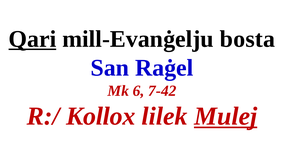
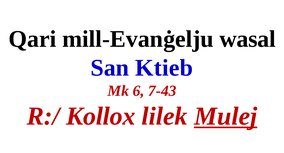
Qari underline: present -> none (32, 39)
bosta: bosta -> wasal (248, 39)
Raġel: Raġel -> Ktieb (164, 68)
7-42: 7-42 -> 7-43 (162, 91)
